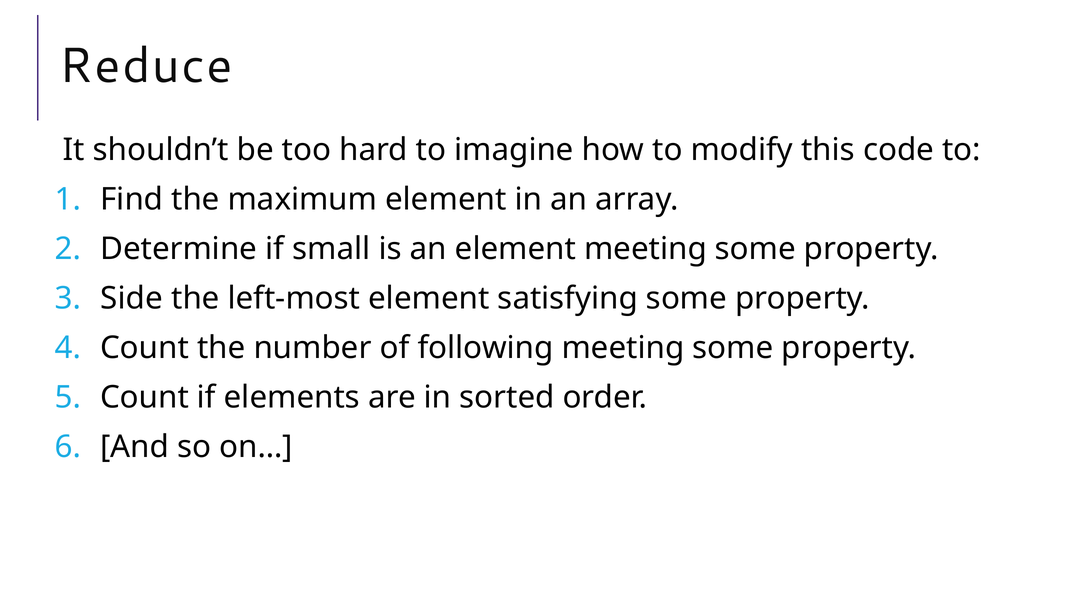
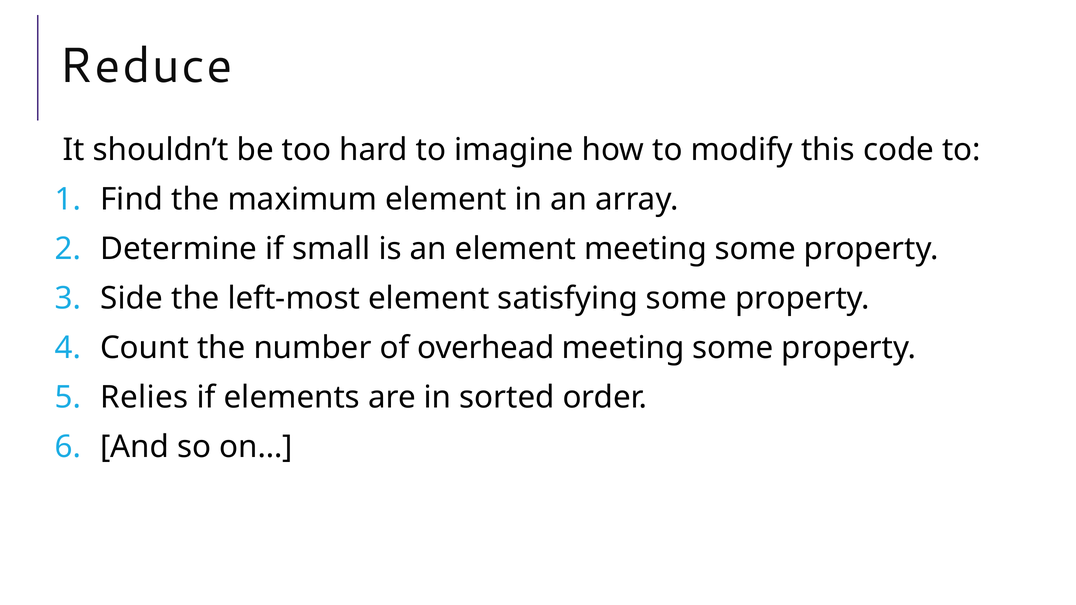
following: following -> overhead (486, 348)
Count: Count -> Relies (144, 398)
